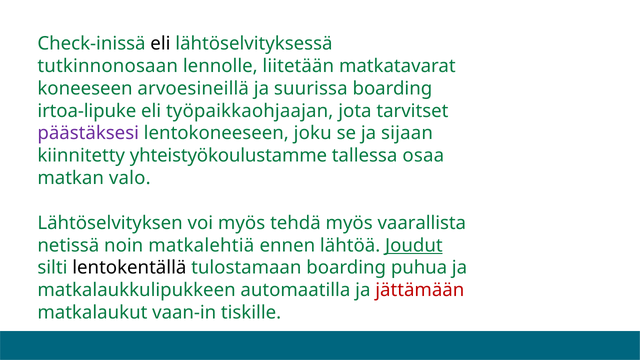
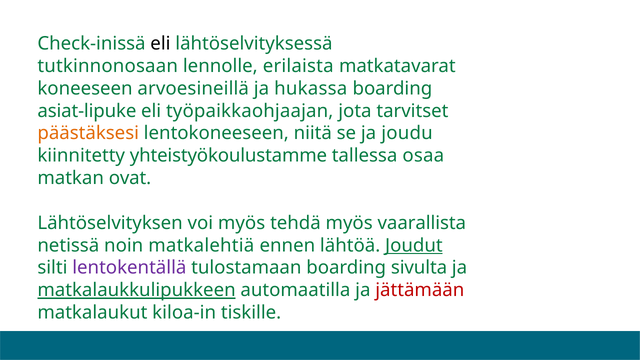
liitetään: liitetään -> erilaista (298, 66)
suurissa: suurissa -> hukassa (311, 88)
irtoa-lipuke: irtoa-lipuke -> asiat-lipuke (87, 111)
päästäksesi colour: purple -> orange (88, 133)
joku: joku -> niitä (313, 133)
sijaan: sijaan -> joudu (407, 133)
valo: valo -> ovat (130, 178)
lentokentällä colour: black -> purple (129, 268)
puhua: puhua -> sivulta (419, 268)
matkalaukkulipukkeen underline: none -> present (137, 290)
vaan-in: vaan-in -> kiloa-in (184, 313)
